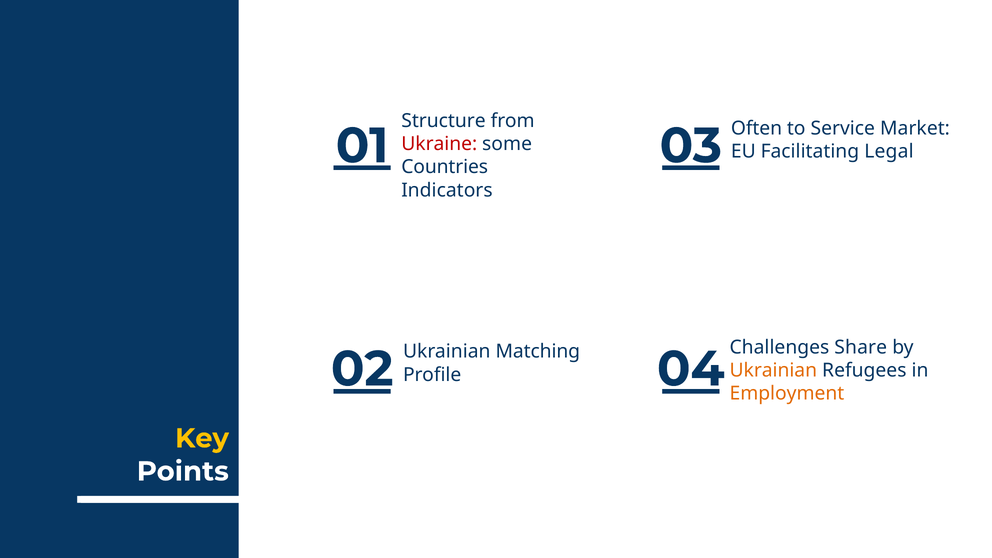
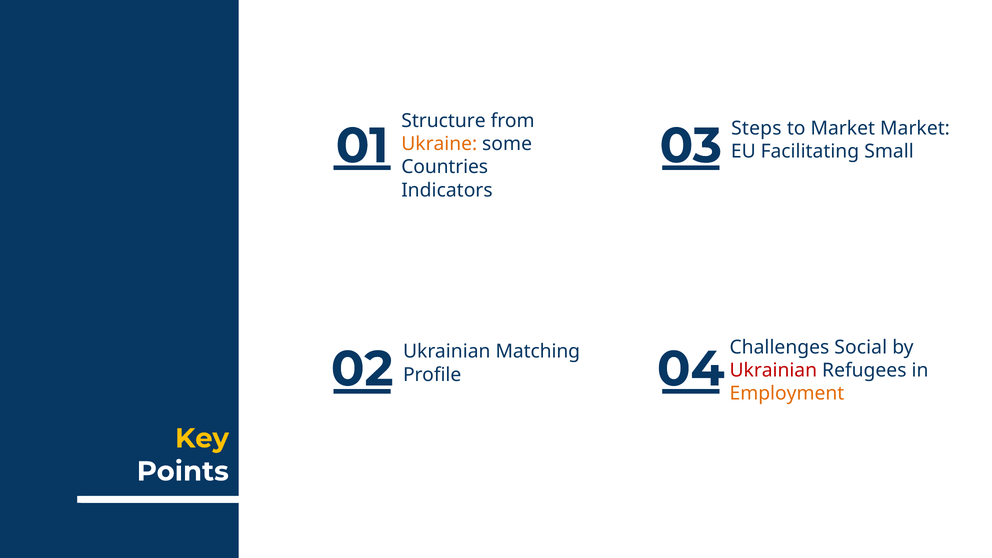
Often: Often -> Steps (756, 128)
to Service: Service -> Market (843, 128)
Ukraine colour: red -> orange (439, 144)
Legal: Legal -> Small (889, 151)
Share: Share -> Social (861, 347)
Ukrainian colour: orange -> red (773, 370)
